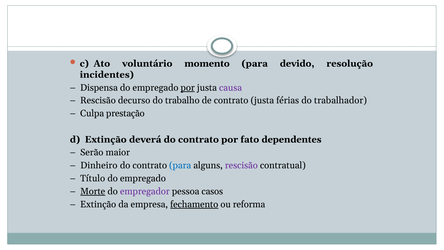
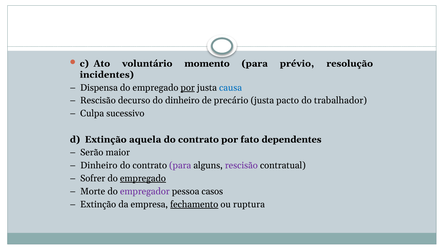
devido: devido -> prévio (297, 63)
causa colour: purple -> blue (231, 88)
do trabalho: trabalho -> dinheiro (182, 100)
de contrato: contrato -> precário (231, 100)
férias: férias -> pacto (288, 100)
prestação: prestação -> sucessivo (125, 113)
deverá: deverá -> aquela (145, 139)
para colour: blue -> purple (180, 165)
Título: Título -> Sofrer (93, 178)
empregado underline: none -> present (143, 178)
Morte underline: present -> none (93, 191)
reforma: reforma -> ruptura (249, 204)
